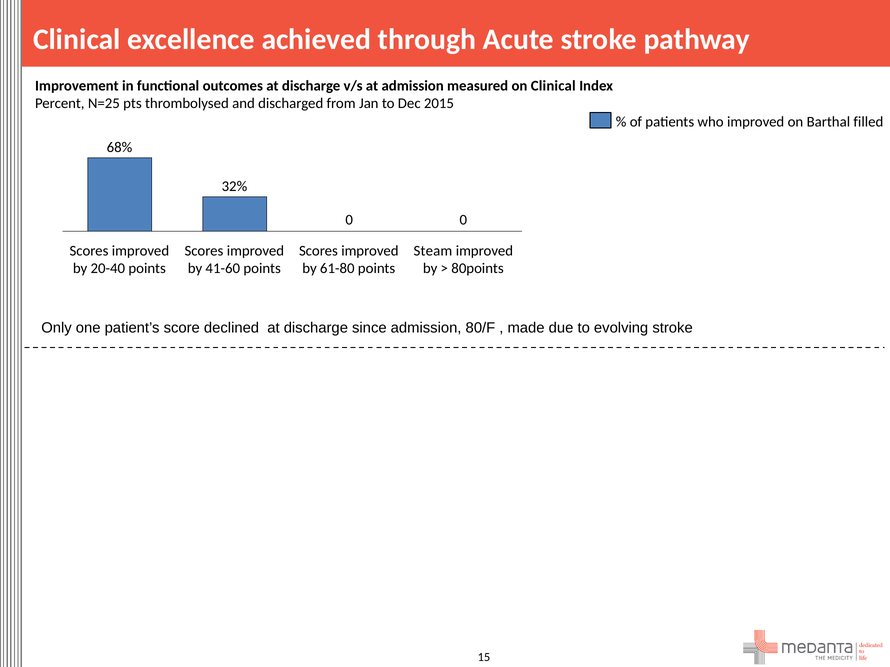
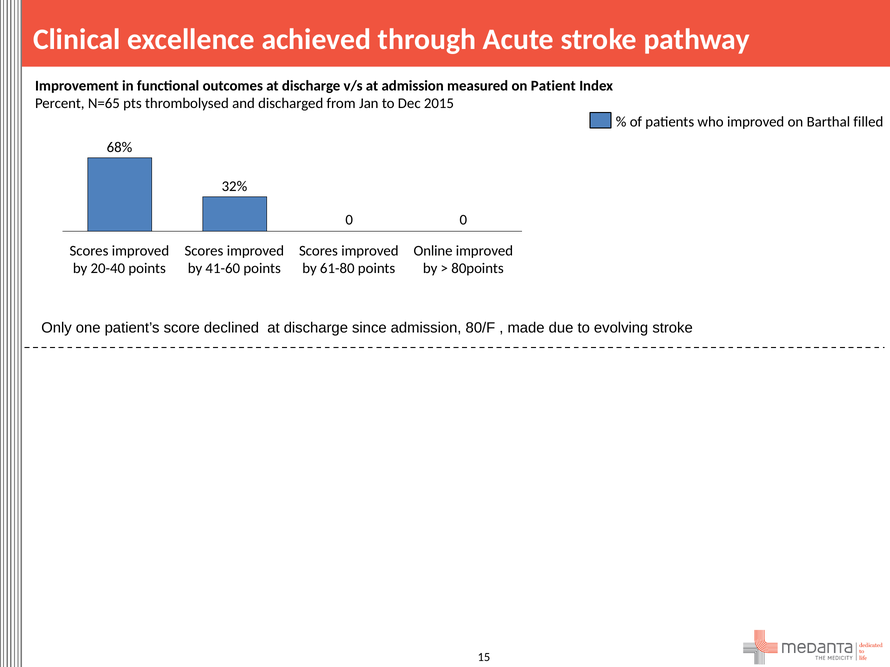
on Clinical: Clinical -> Patient (553, 86)
N=25: N=25 -> N=65 (104, 104)
Steam: Steam -> Online (433, 251)
